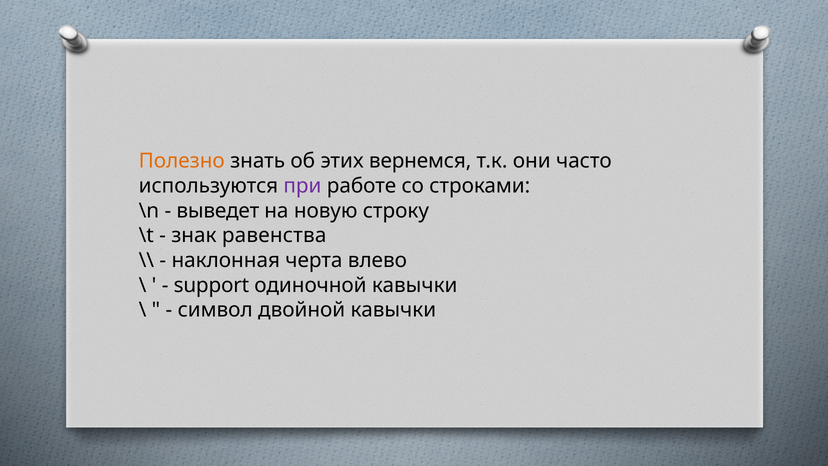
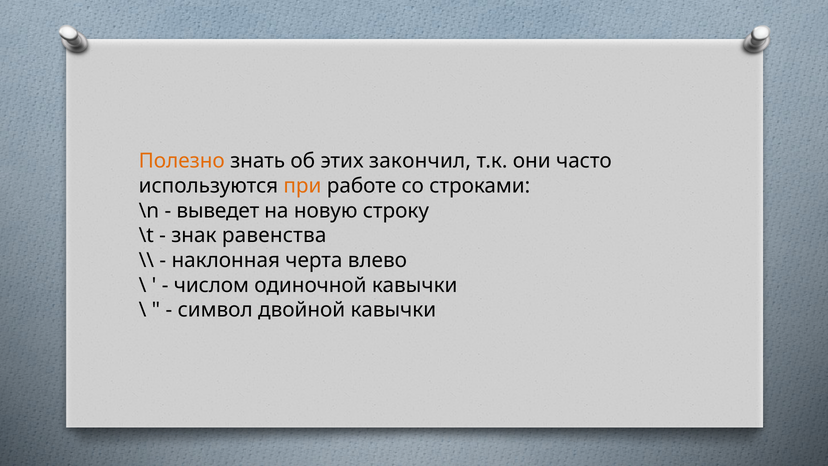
вернемся: вернемся -> закончил (420, 161)
при colour: purple -> orange (302, 186)
support: support -> числом (211, 285)
